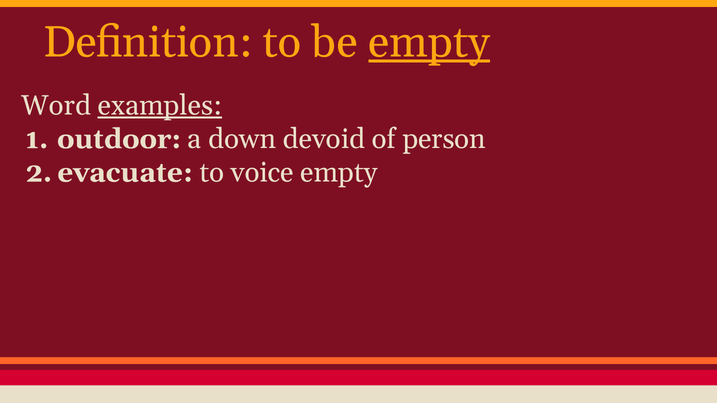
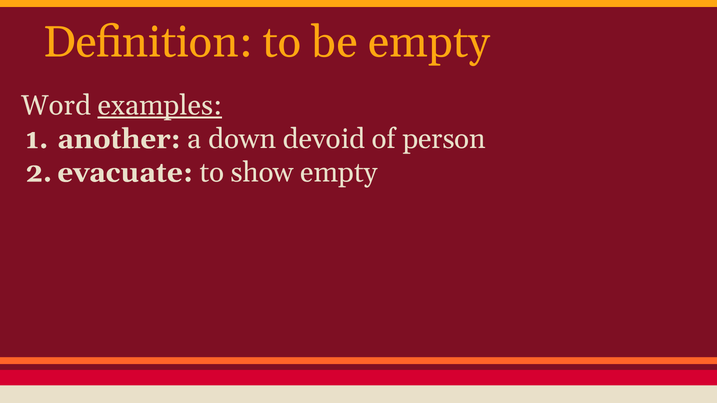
empty underline: present -> none (429, 42)
outdoor: outdoor -> another (119, 139)
voice: voice -> show (262, 173)
